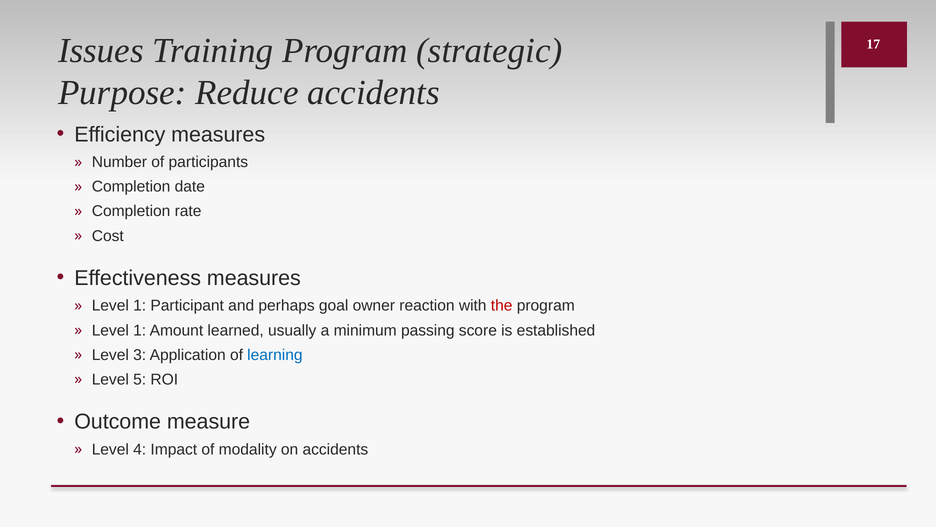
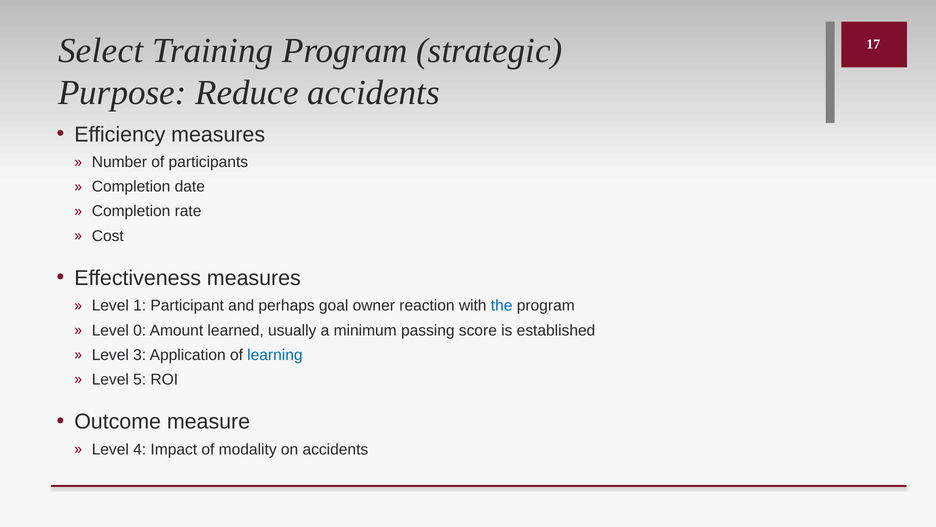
Issues: Issues -> Select (101, 50)
the colour: red -> blue (502, 305)
1: 1 -> 0 (140, 330)
